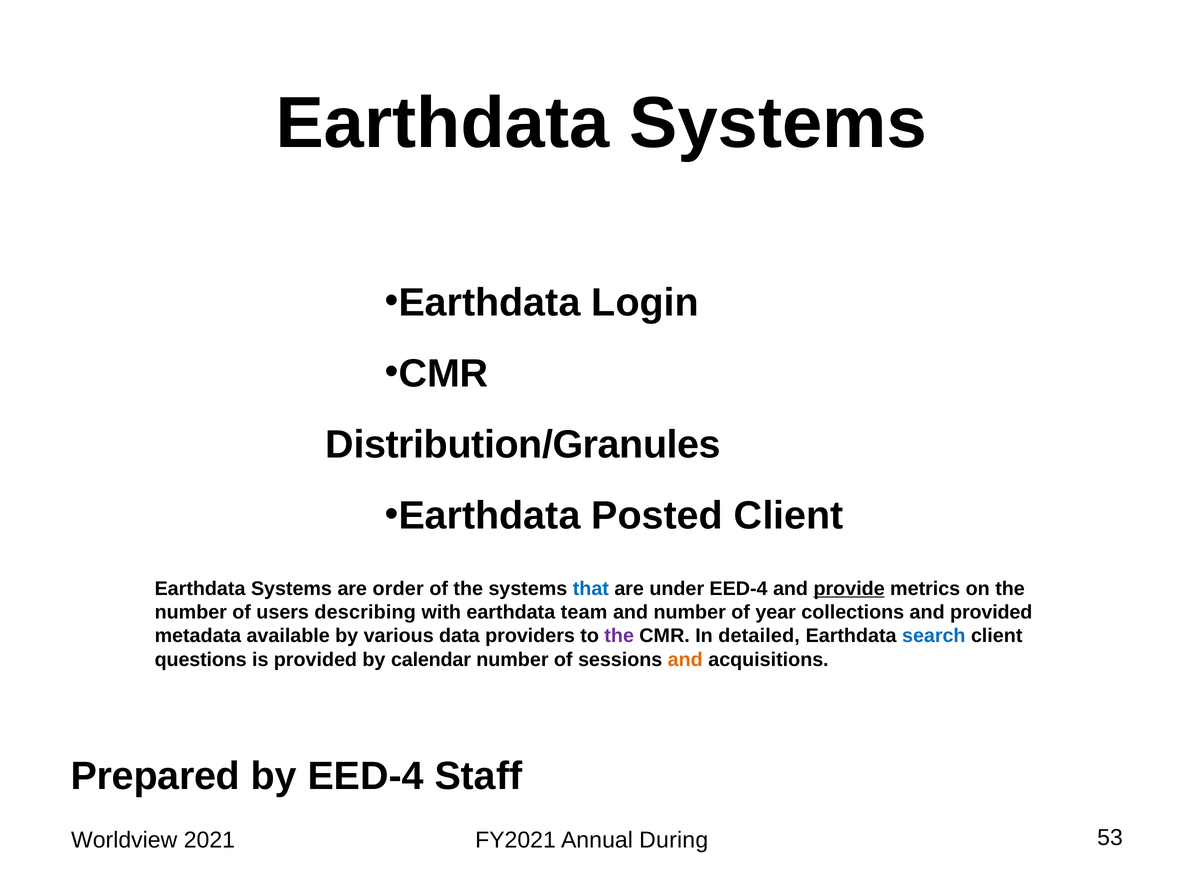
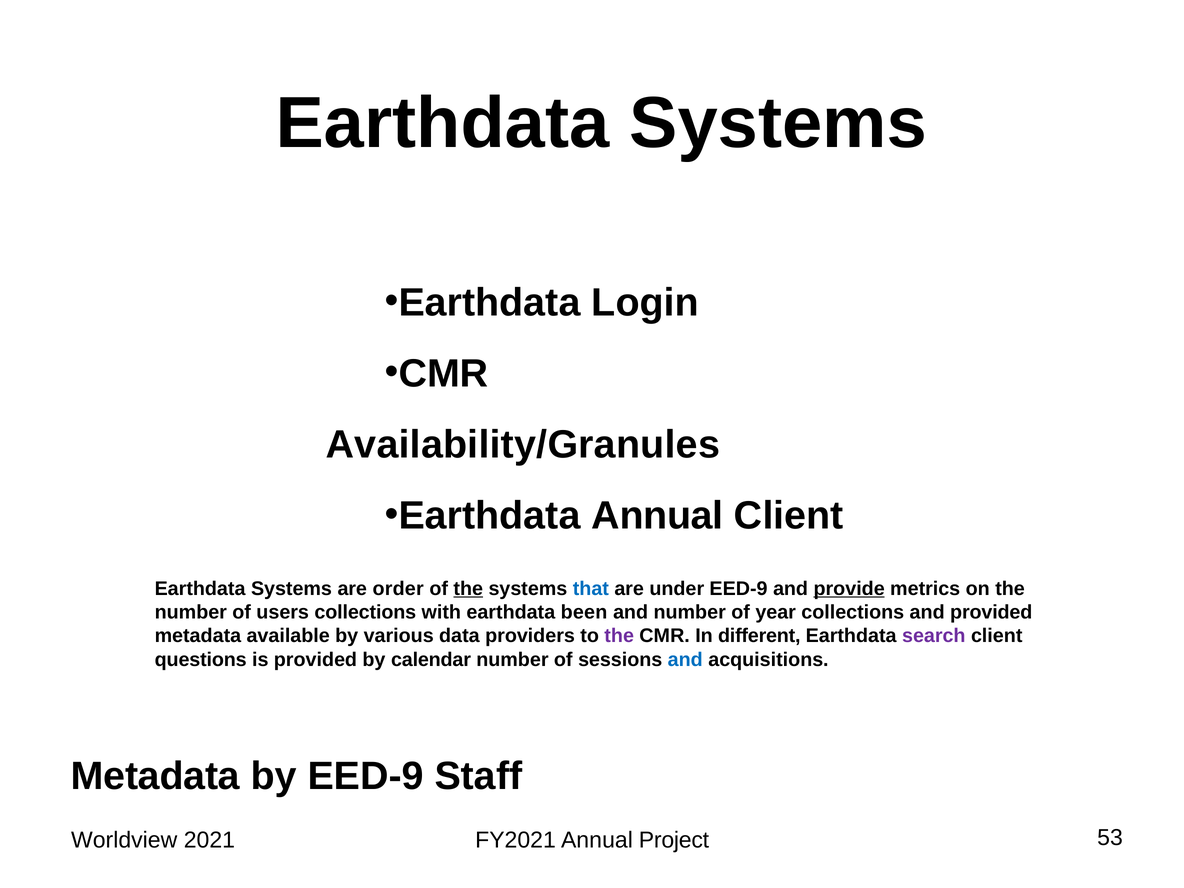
Distribution/Granules: Distribution/Granules -> Availability/Granules (523, 445)
Earthdata Posted: Posted -> Annual (657, 516)
the underline: none -> present (468, 589)
under EED-4: EED-4 -> EED-9 (739, 589)
users describing: describing -> collections (365, 612)
team: team -> been (584, 612)
detailed: detailed -> different (759, 636)
search colour: blue -> purple (934, 636)
and colour: orange -> blue (685, 660)
Prepared: Prepared -> Metadata (155, 776)
by EED-4: EED-4 -> EED-9 (366, 776)
During: During -> Project (674, 840)
